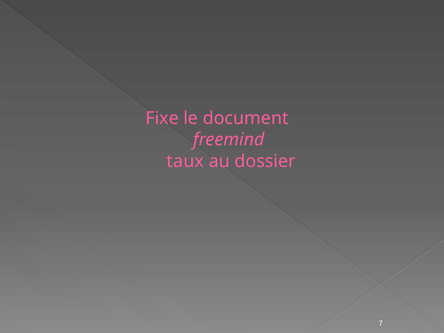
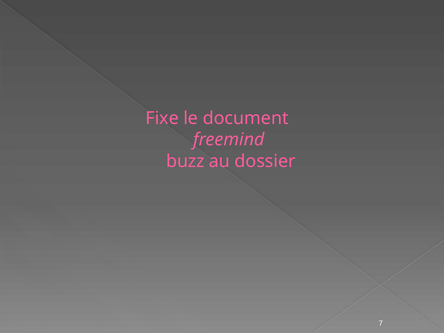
taux: taux -> buzz (185, 161)
